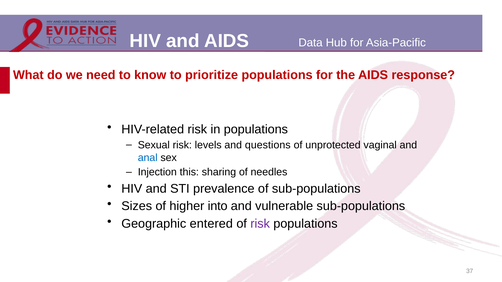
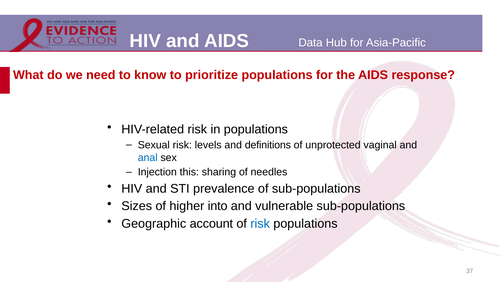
questions: questions -> definitions (268, 145)
entered: entered -> account (211, 224)
risk colour: purple -> blue (260, 224)
